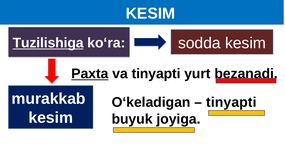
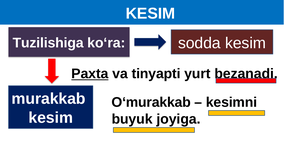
Tuzilishiga underline: present -> none (48, 43)
O‘keladigan: O‘keladigan -> O‘murakkab (151, 102)
tinyapti: tinyapti -> kesimni (232, 102)
